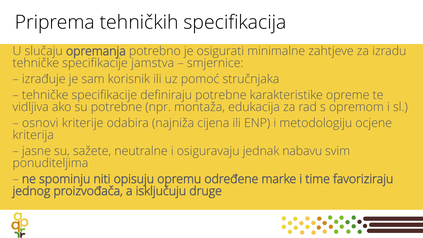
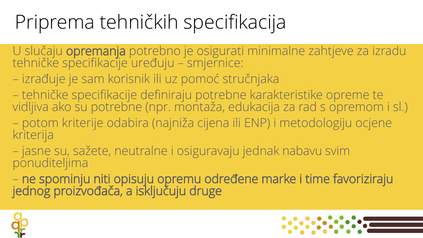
jamstva: jamstva -> uređuju (153, 63)
osnovi: osnovi -> potom (40, 123)
